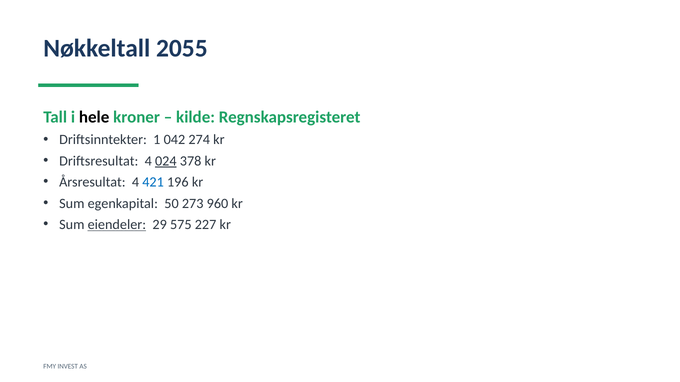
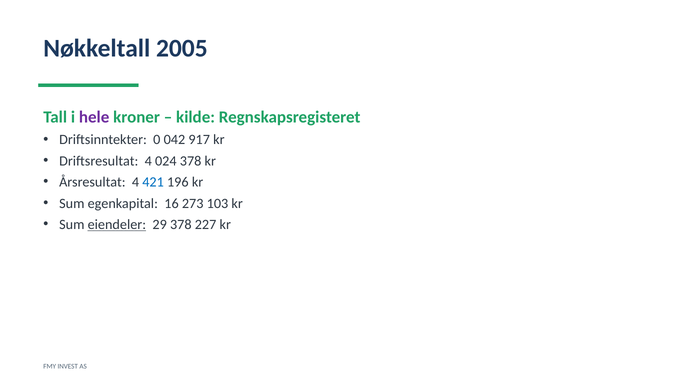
2055: 2055 -> 2005 (182, 49)
hele colour: black -> purple (94, 117)
1: 1 -> 0 (157, 140)
274: 274 -> 917 (199, 140)
024 underline: present -> none (166, 161)
50: 50 -> 16 (172, 204)
960: 960 -> 103 (217, 204)
29 575: 575 -> 378 (181, 225)
